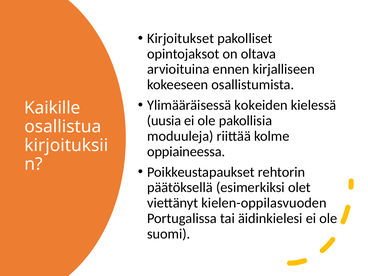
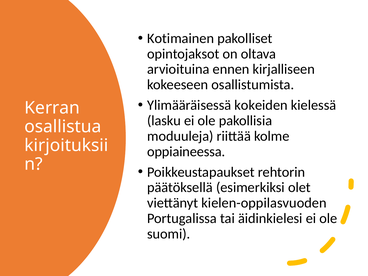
Kirjoitukset: Kirjoitukset -> Kotimainen (181, 38)
Kaikille: Kaikille -> Kerran (52, 108)
uusia: uusia -> lasku (164, 121)
